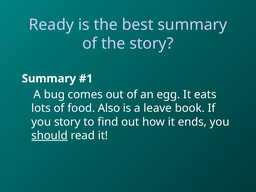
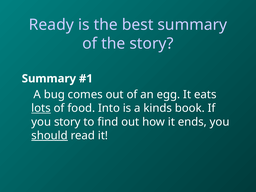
lots underline: none -> present (41, 108)
Also: Also -> Into (109, 108)
leave: leave -> kinds (158, 108)
